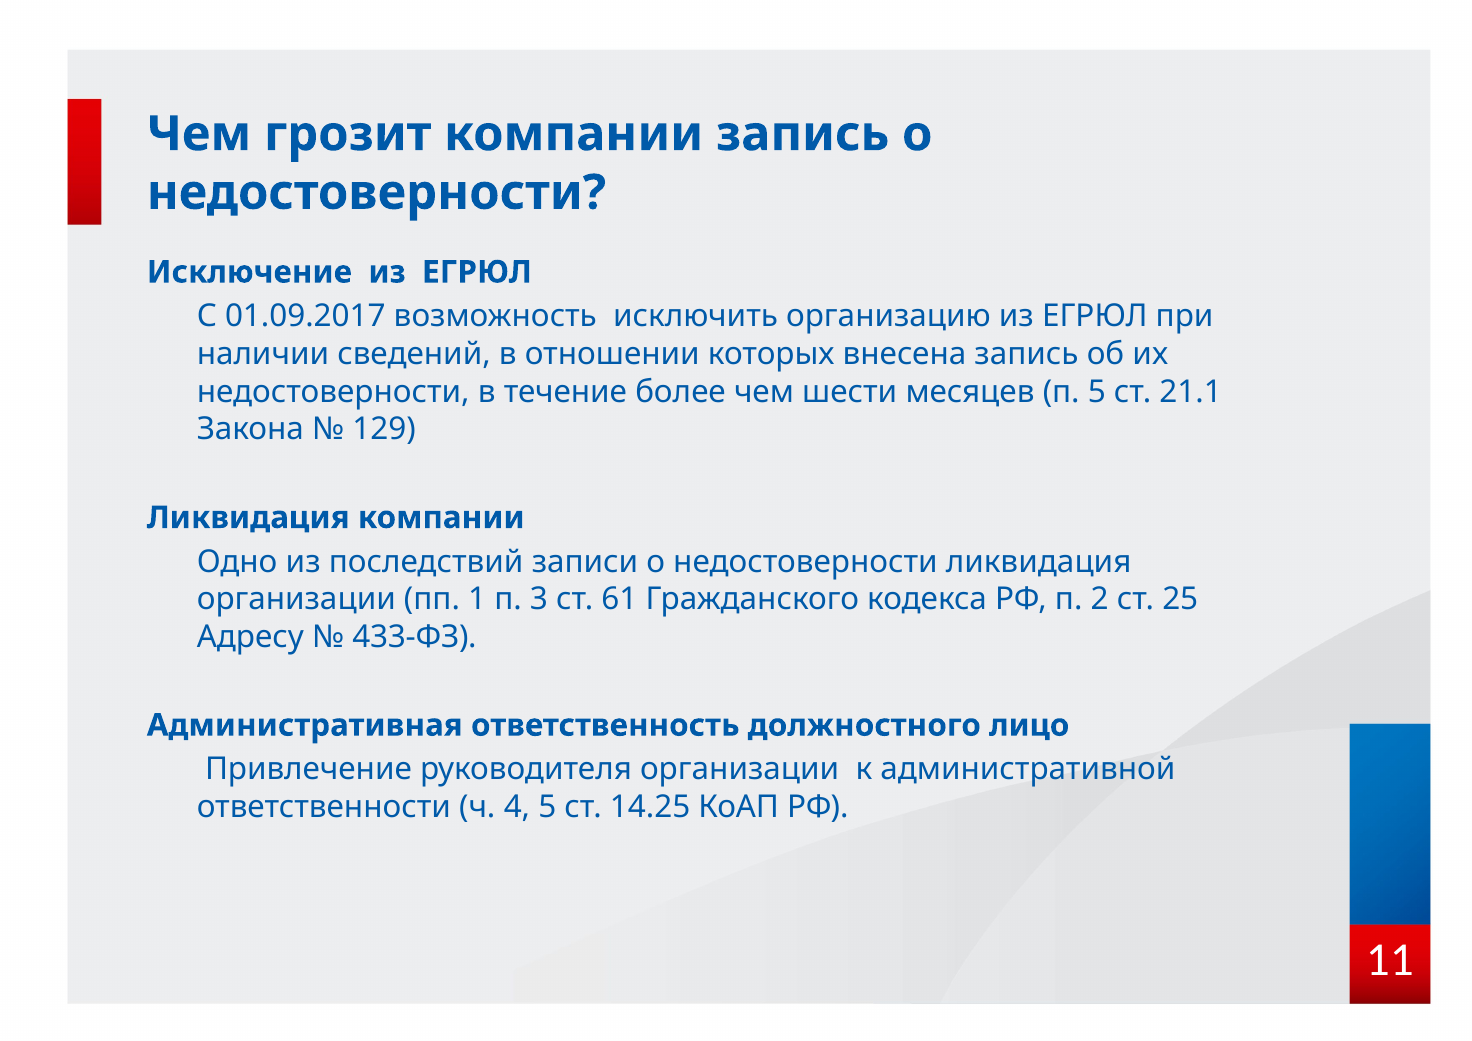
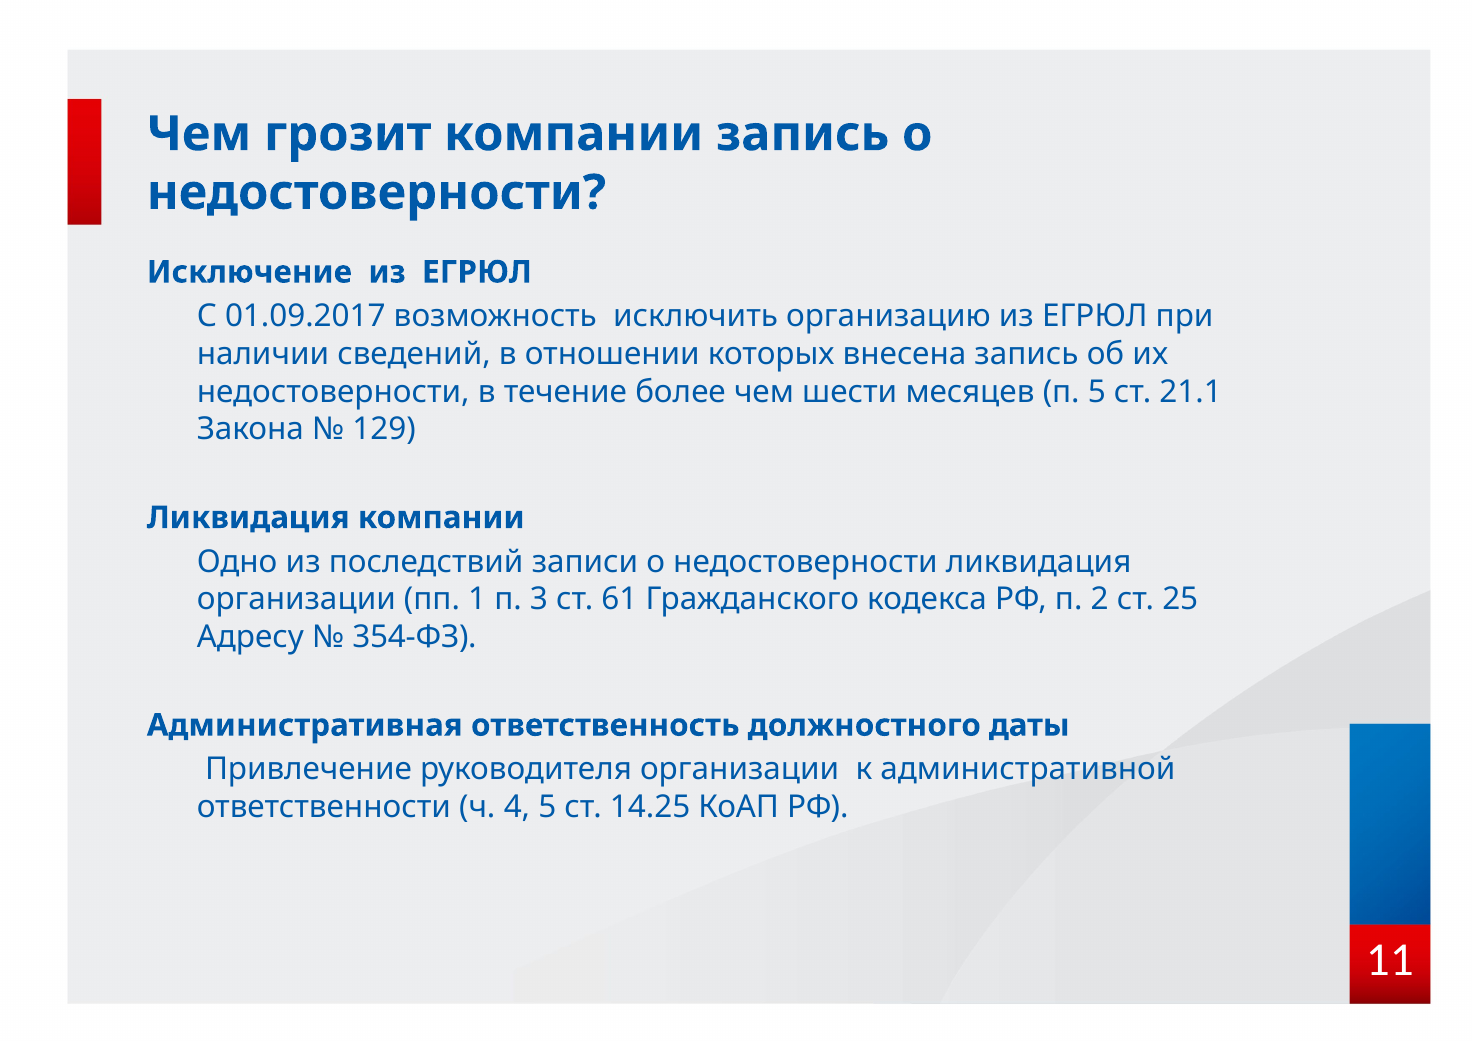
433-ФЗ: 433-ФЗ -> 354-ФЗ (415, 637)
лицо: лицо -> даты (1029, 725)
